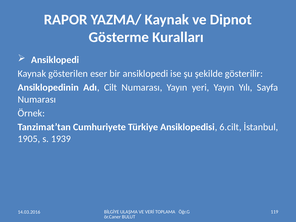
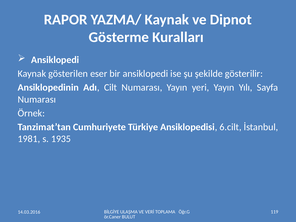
1905: 1905 -> 1981 (29, 139)
1939: 1939 -> 1935 (61, 139)
